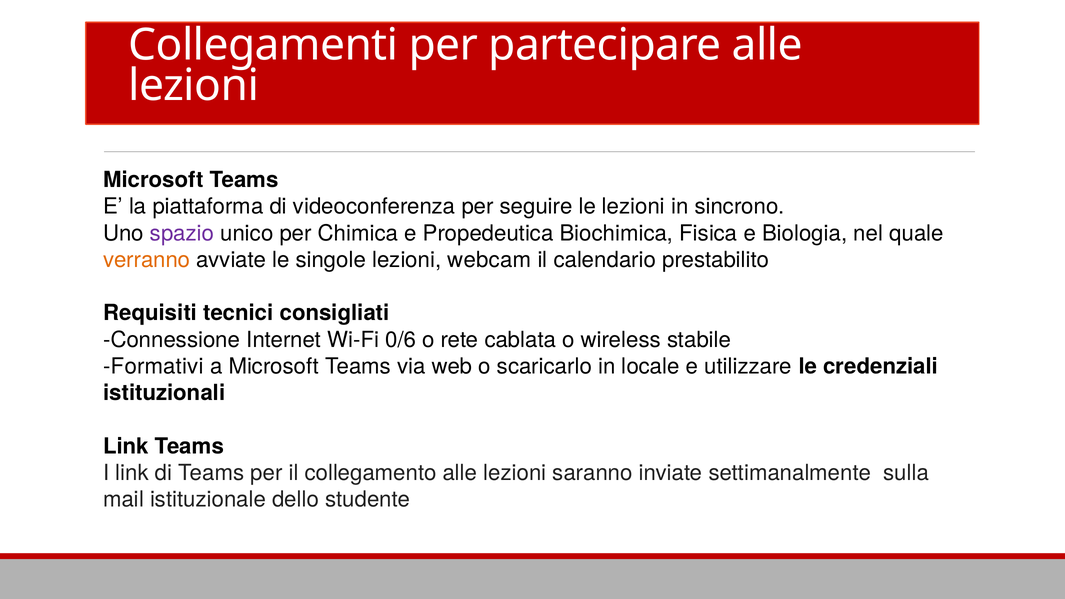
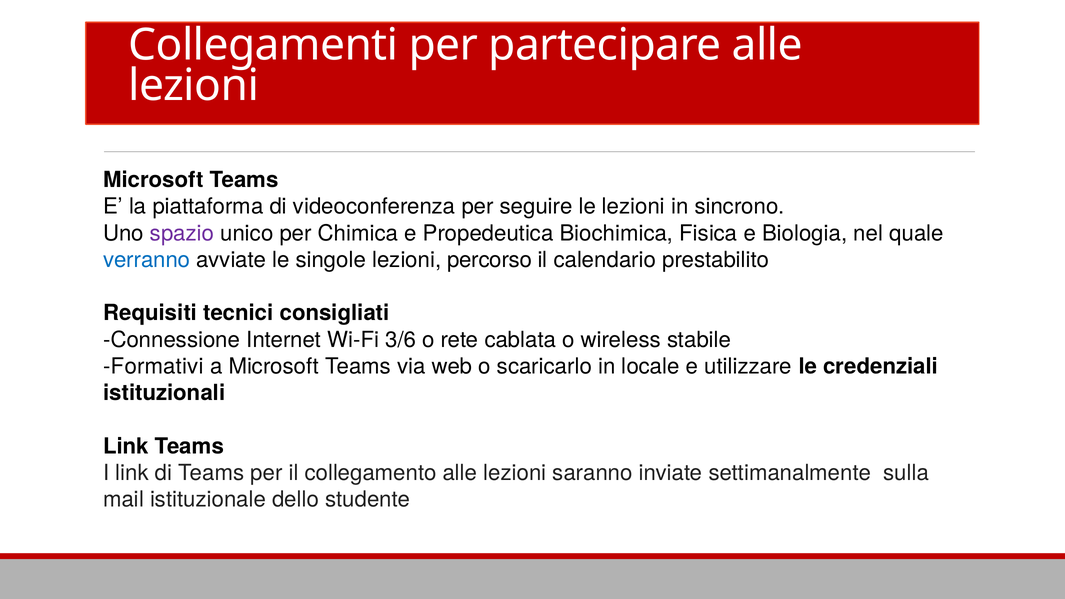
verranno colour: orange -> blue (147, 260)
webcam: webcam -> percorso (490, 260)
0/6: 0/6 -> 3/6 (401, 340)
